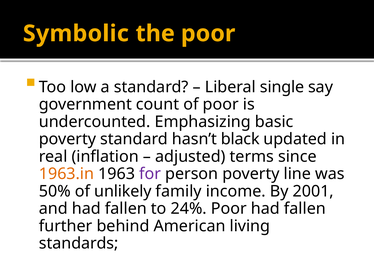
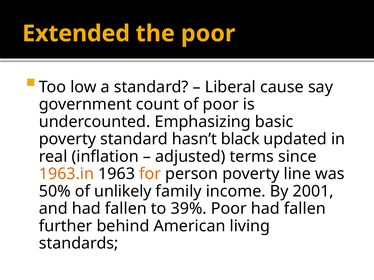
Symbolic: Symbolic -> Extended (76, 34)
single: single -> cause (282, 87)
for colour: purple -> orange (150, 174)
24%: 24% -> 39% (189, 209)
